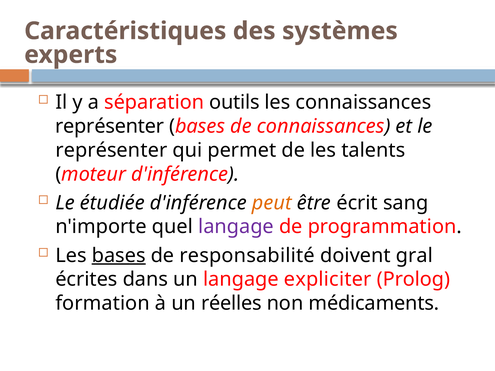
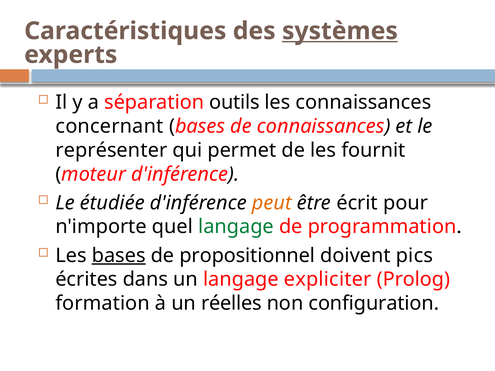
systèmes underline: none -> present (340, 31)
représenter: représenter -> concernant (109, 126)
talents: talents -> fournit (373, 150)
sang: sang -> pour (406, 203)
langage colour: purple -> green (236, 227)
responsabilité: responsabilité -> propositionnel (247, 256)
gral: gral -> pics (414, 256)
médicaments: médicaments -> configuration (374, 303)
